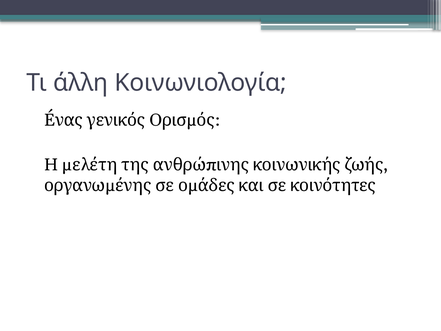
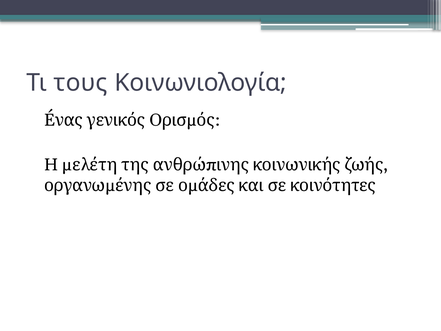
άλλη: άλλη -> τους (80, 83)
